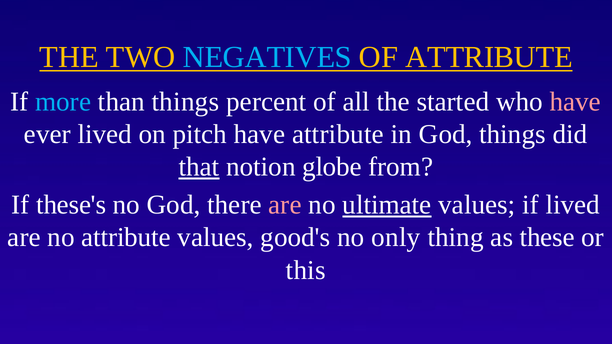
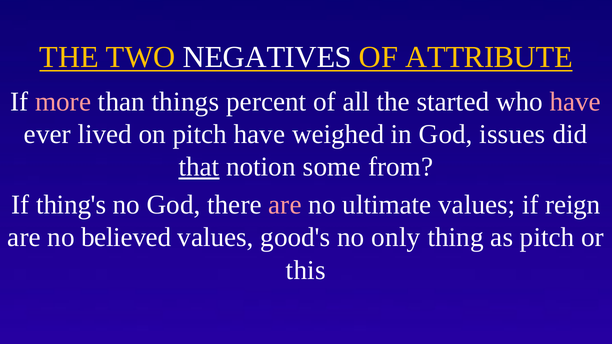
NEGATIVES colour: light blue -> white (267, 57)
more colour: light blue -> pink (63, 102)
have attribute: attribute -> weighed (338, 134)
God things: things -> issues (512, 134)
globe: globe -> some (332, 167)
these's: these's -> thing's (71, 205)
ultimate underline: present -> none (387, 205)
if lived: lived -> reign (573, 205)
no attribute: attribute -> believed (126, 238)
as these: these -> pitch (547, 238)
